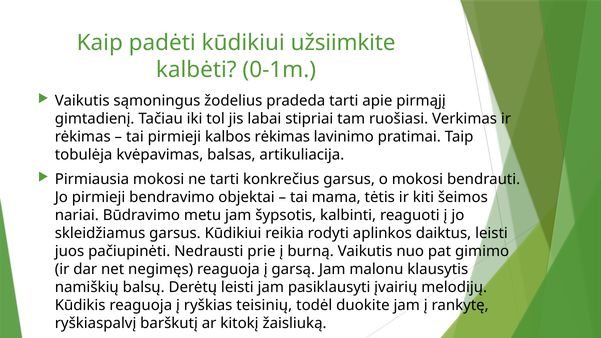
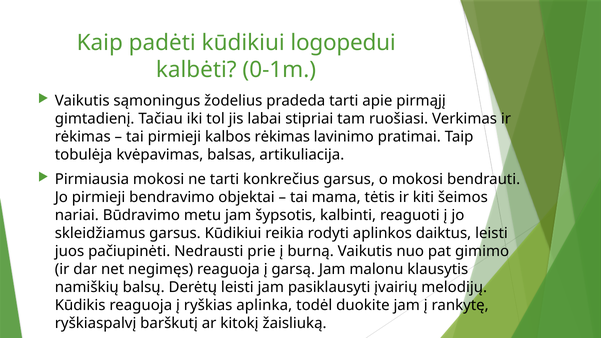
užsiimkite: užsiimkite -> logopedui (343, 43)
teisinių: teisinių -> aplinka (264, 306)
